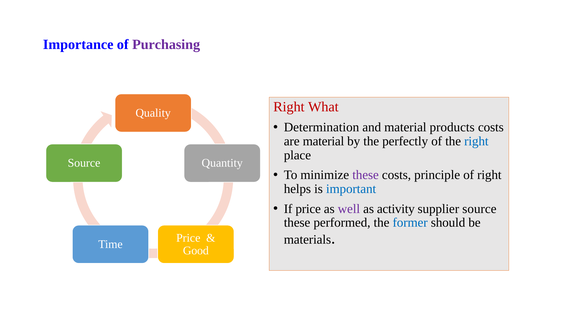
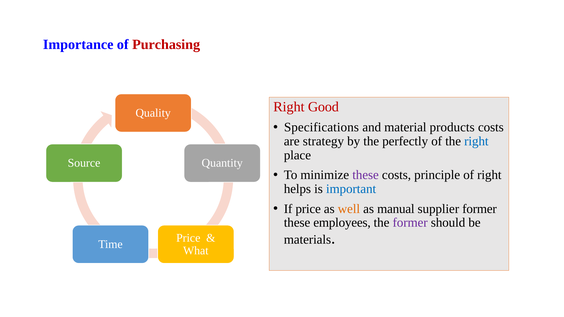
Purchasing colour: purple -> red (166, 44)
What: What -> Good (323, 107)
Determination: Determination -> Specifications (321, 127)
are material: material -> strategy (323, 141)
well colour: purple -> orange (349, 209)
activity: activity -> manual (396, 209)
supplier source: source -> former (480, 209)
performed: performed -> employees (342, 223)
former colour: blue -> purple (410, 223)
Good: Good -> What (196, 251)
